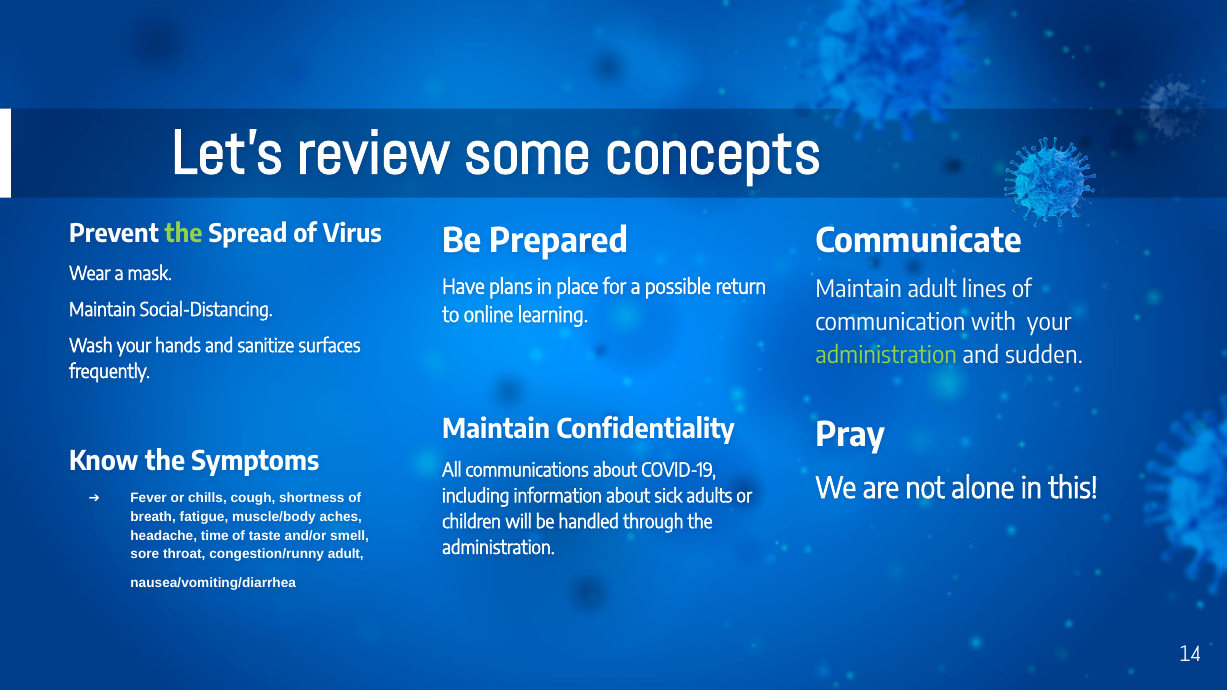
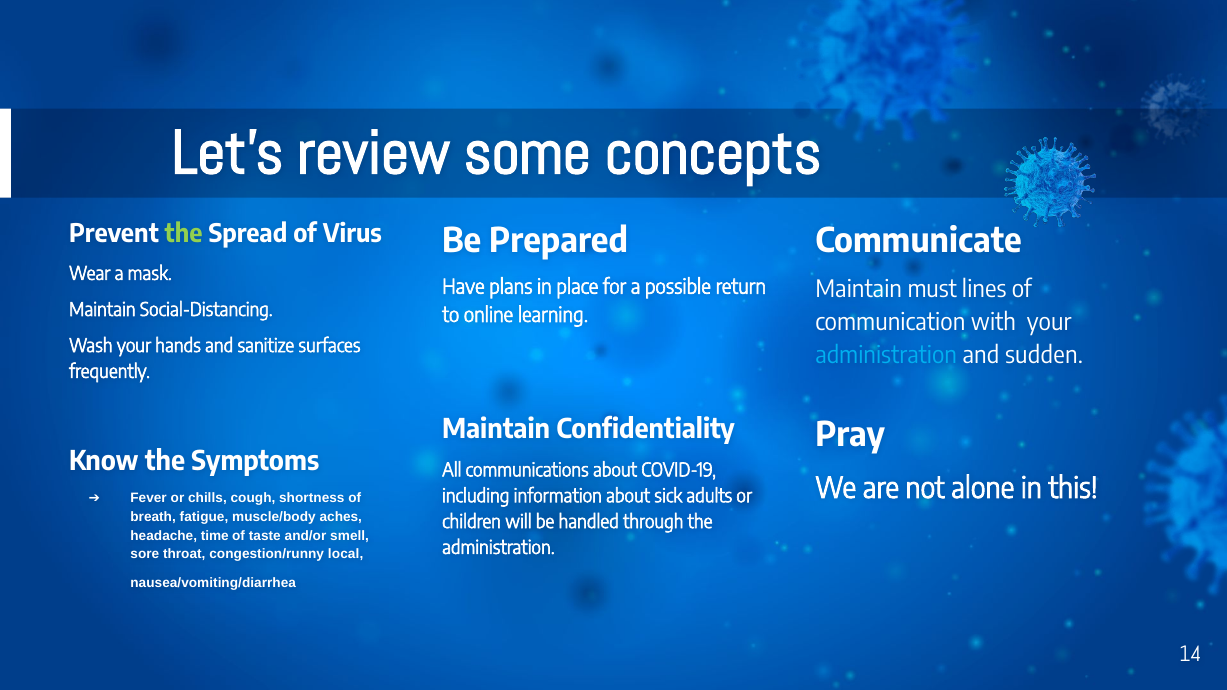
Maintain adult: adult -> must (932, 290)
administration colour: light green -> light blue (886, 356)
congestion/runny adult: adult -> local (346, 555)
